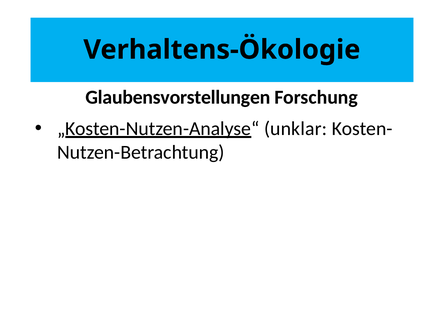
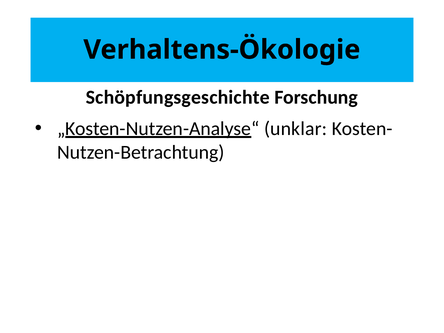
Glaubensvorstellungen: Glaubensvorstellungen -> Schöpfungsgeschichte (178, 97)
